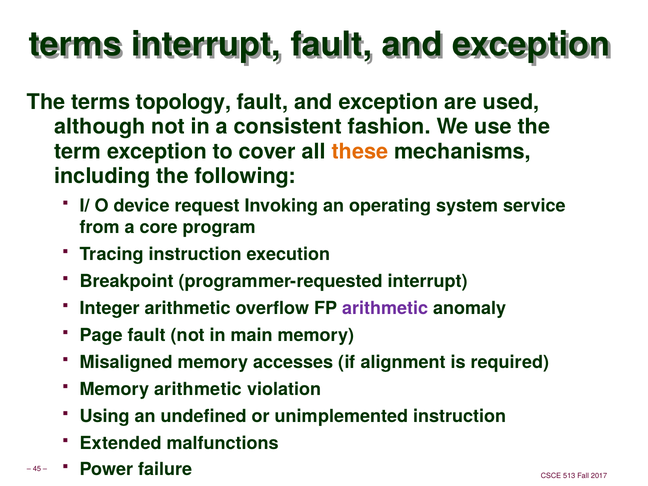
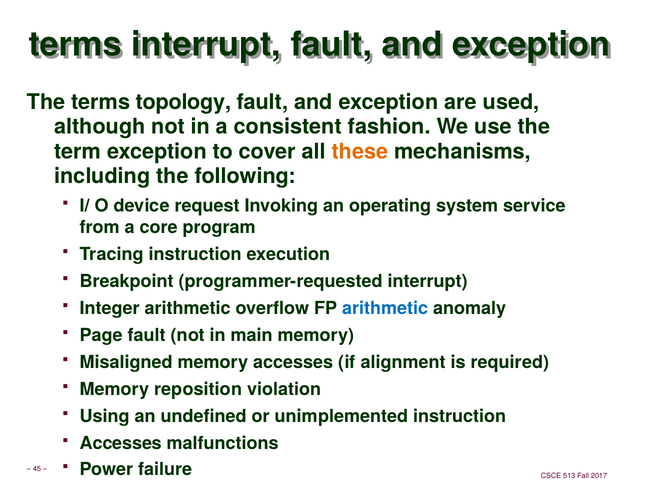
arithmetic colour: purple -> blue (385, 308)
Memory arithmetic: arithmetic -> reposition (198, 389)
Extended: Extended -> Accesses (121, 443)
